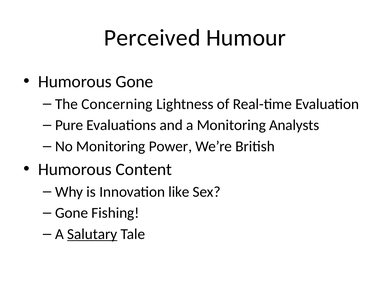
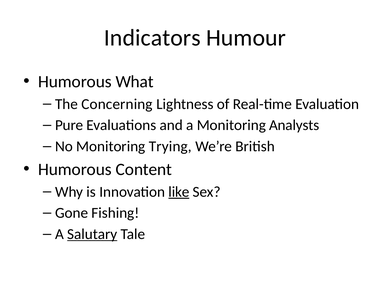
Perceived: Perceived -> Indicators (152, 38)
Humorous Gone: Gone -> What (135, 82)
Power: Power -> Trying (170, 147)
like underline: none -> present (179, 192)
